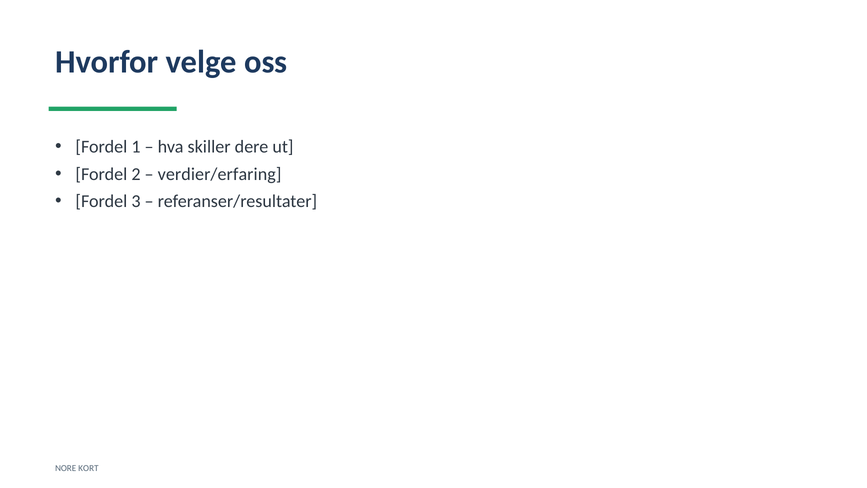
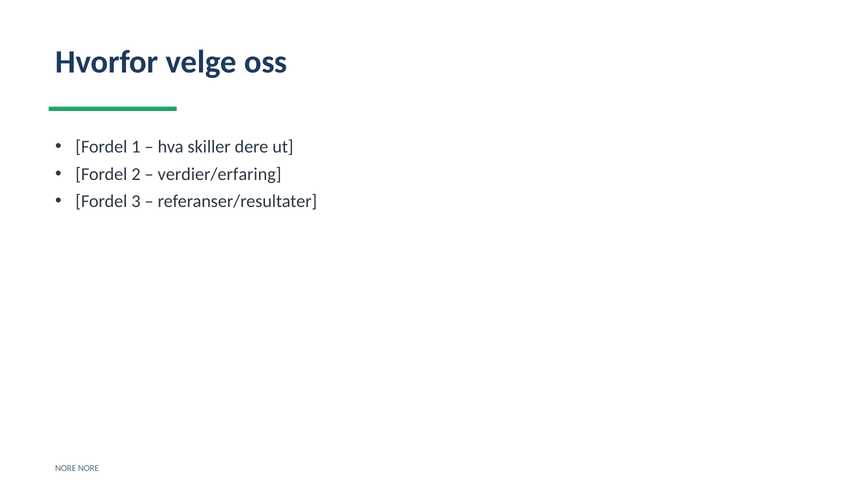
NORE KORT: KORT -> NORE (89, 468)
